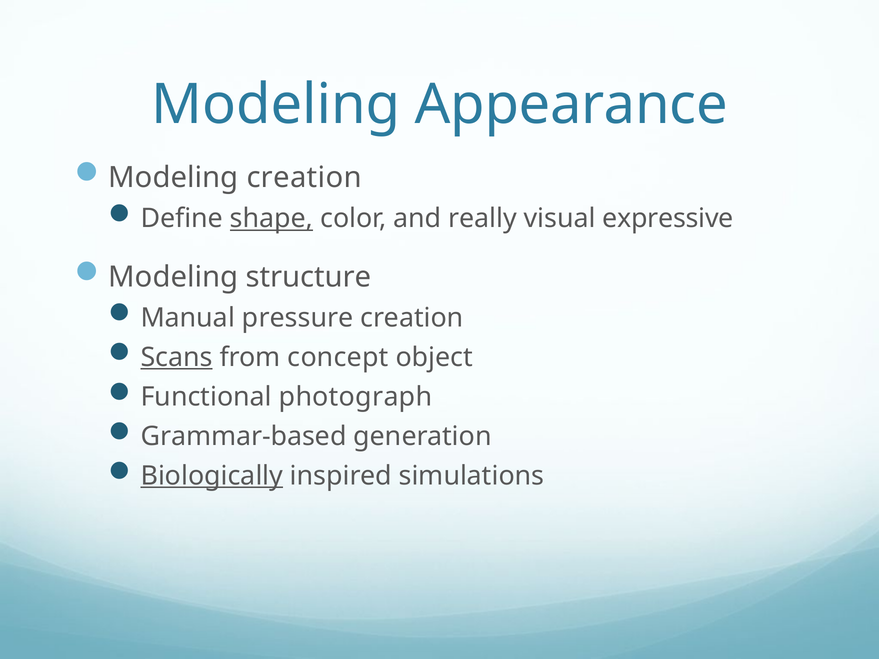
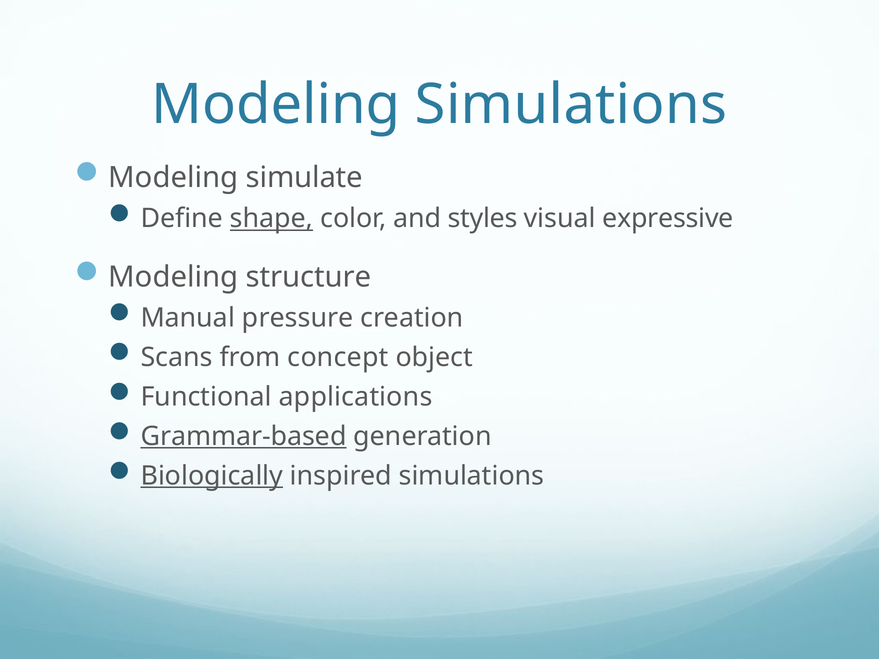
Modeling Appearance: Appearance -> Simulations (571, 105)
Modeling creation: creation -> simulate (304, 178)
really: really -> styles (483, 219)
Scans underline: present -> none (177, 357)
photograph: photograph -> applications (356, 397)
Grammar-based underline: none -> present (244, 437)
